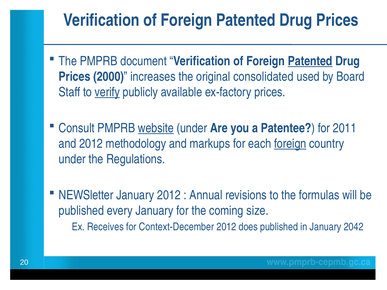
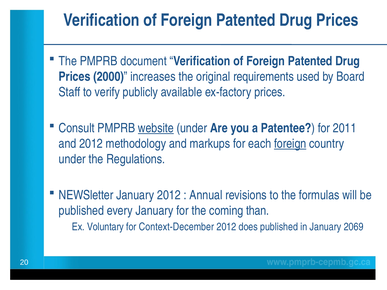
Patented underline: present -> none (310, 61)
consolidated: consolidated -> requirements (264, 77)
verify underline: present -> none (107, 92)
size: size -> than (258, 211)
Receives: Receives -> Voluntary (105, 227)
2042: 2042 -> 2069 (354, 227)
